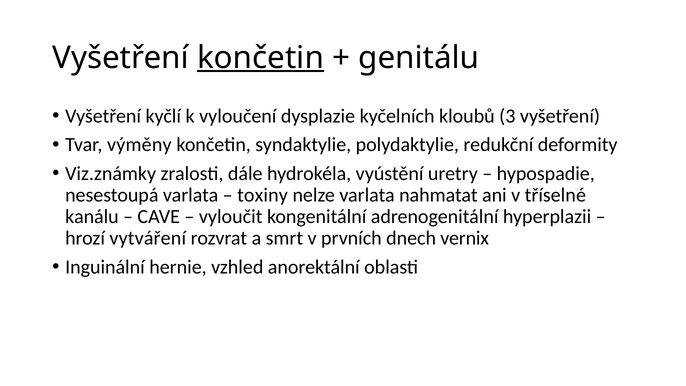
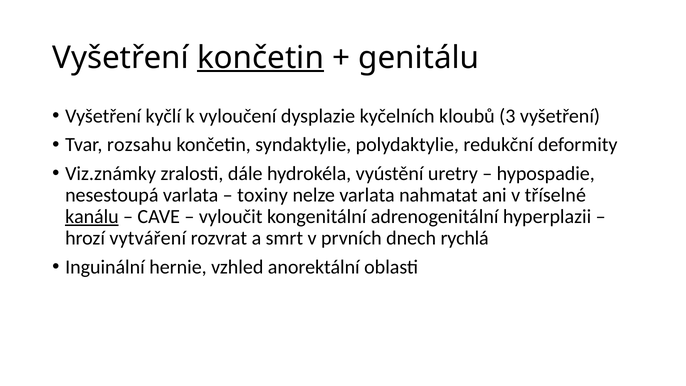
výměny: výměny -> rozsahu (139, 145)
kanálu underline: none -> present (92, 217)
vernix: vernix -> rychlá (465, 238)
